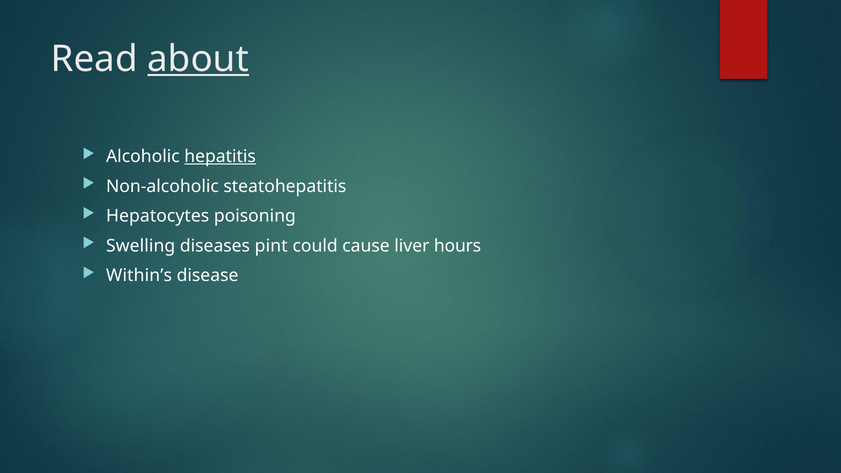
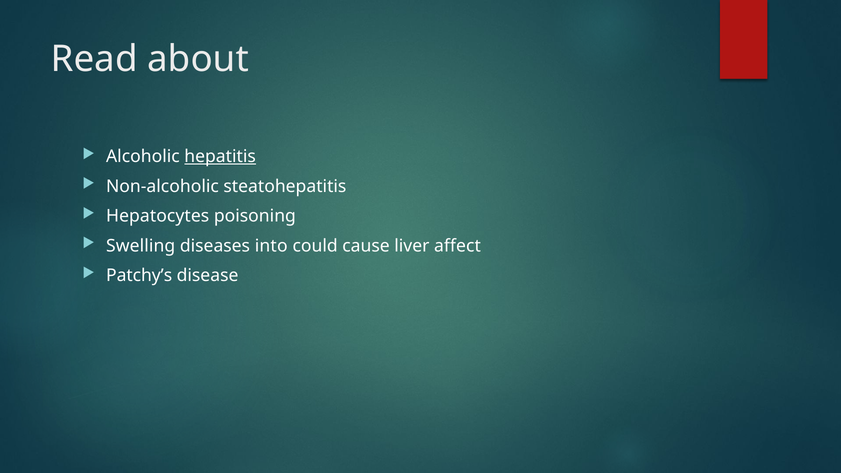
about underline: present -> none (198, 59)
pint: pint -> into (271, 246)
hours: hours -> affect (457, 246)
Within’s: Within’s -> Patchy’s (139, 276)
